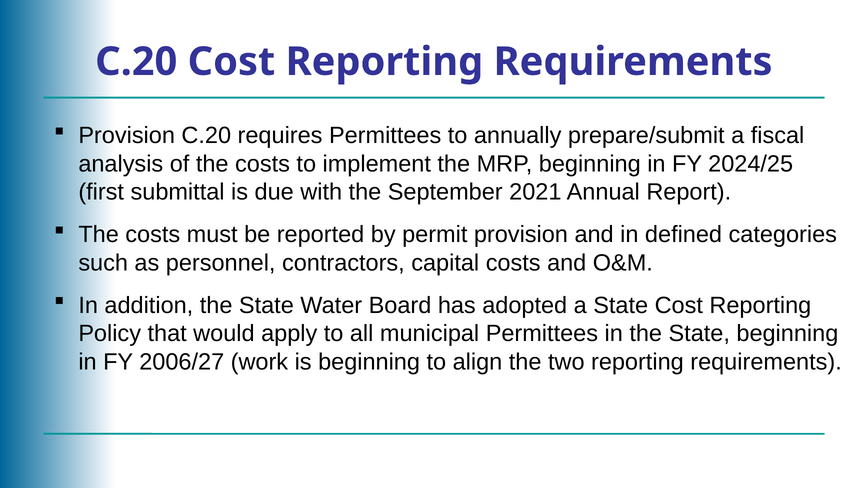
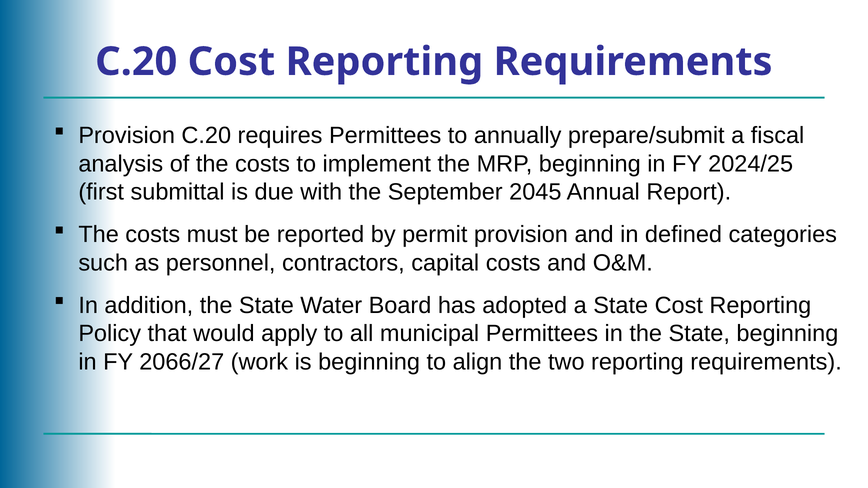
2021: 2021 -> 2045 (535, 192)
2006/27: 2006/27 -> 2066/27 (182, 362)
